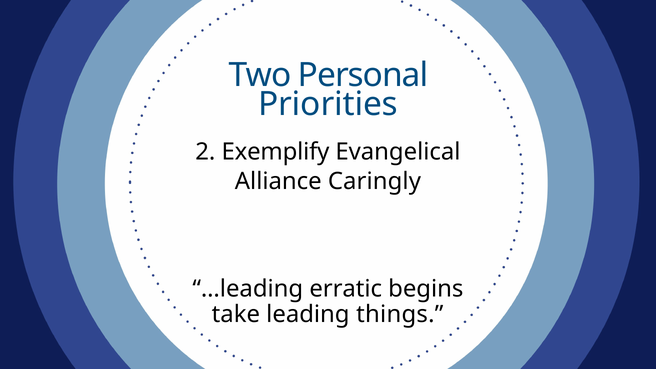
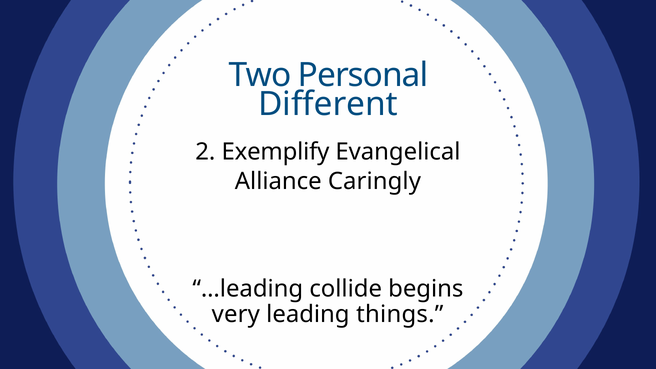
Priorities: Priorities -> Different (328, 104)
erratic: erratic -> collide (346, 289)
take: take -> very (236, 314)
